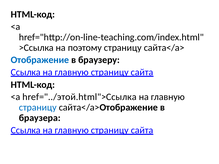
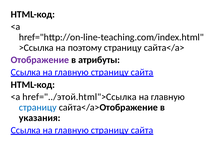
Отображение colour: blue -> purple (40, 60)
браузеру: браузеру -> атрибуты (99, 60)
браузера: браузера -> указания (40, 118)
